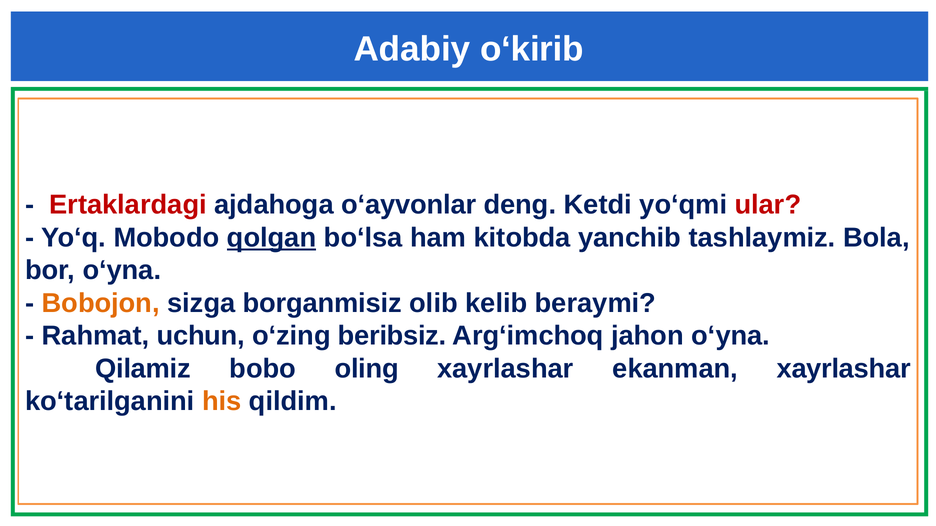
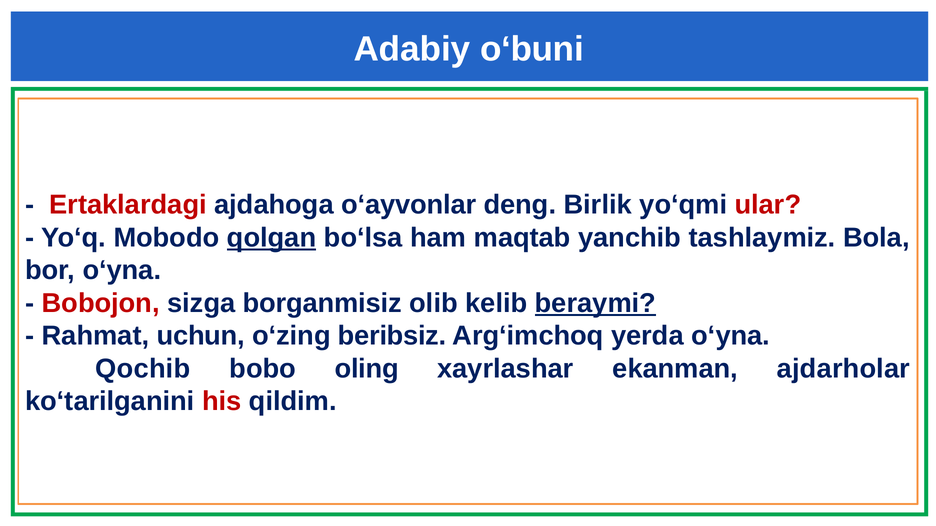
o‘kirib: o‘kirib -> o‘buni (532, 49)
Ketdi: Ketdi -> Birlik (598, 205)
kitobda: kitobda -> maqtab (522, 238)
Bobojon colour: orange -> red (101, 304)
beraymi underline: none -> present (595, 304)
jahon: jahon -> yerda (647, 336)
Qilamiz: Qilamiz -> Qochib (143, 369)
ekanman xayrlashar: xayrlashar -> ajdarholar (843, 369)
his colour: orange -> red (222, 402)
